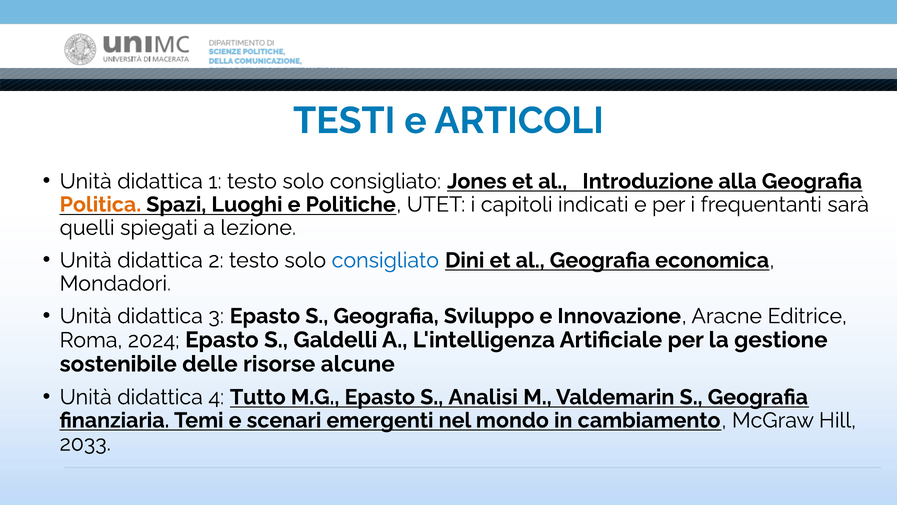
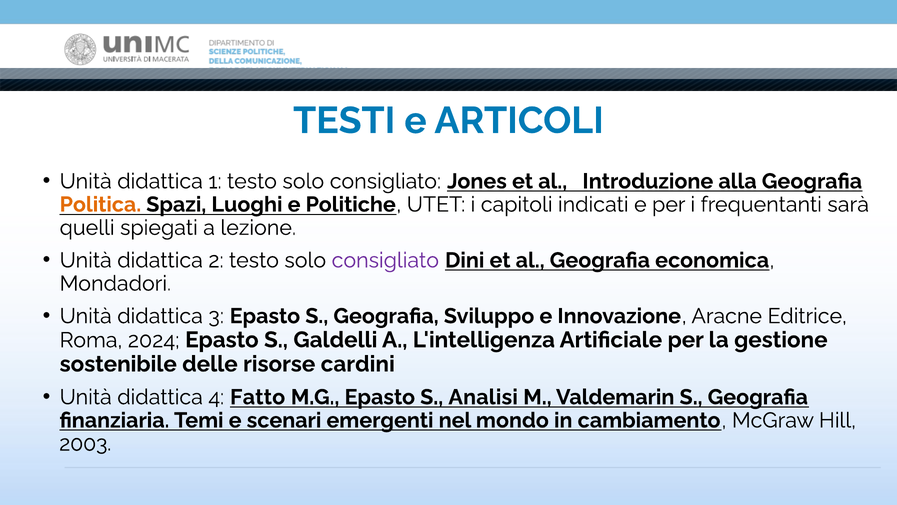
consigliato colour: blue -> purple (385, 260)
alcune: alcune -> cardini (358, 364)
Tutto: Tutto -> Fatto (258, 397)
2033: 2033 -> 2003 (85, 443)
